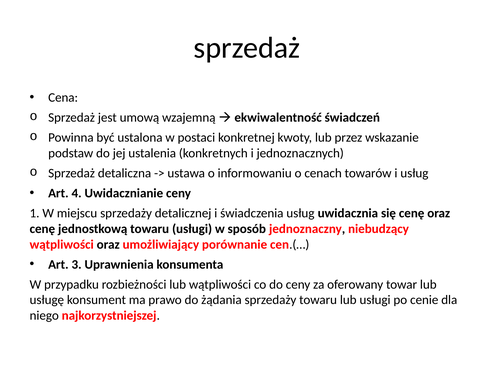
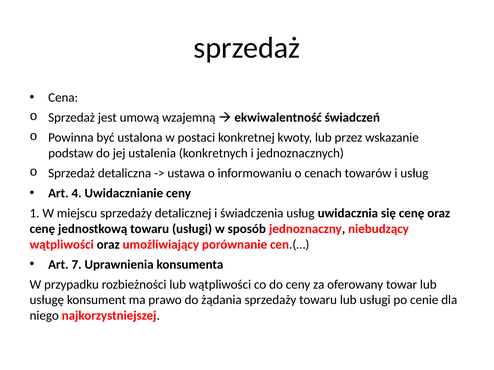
3: 3 -> 7 (77, 265)
